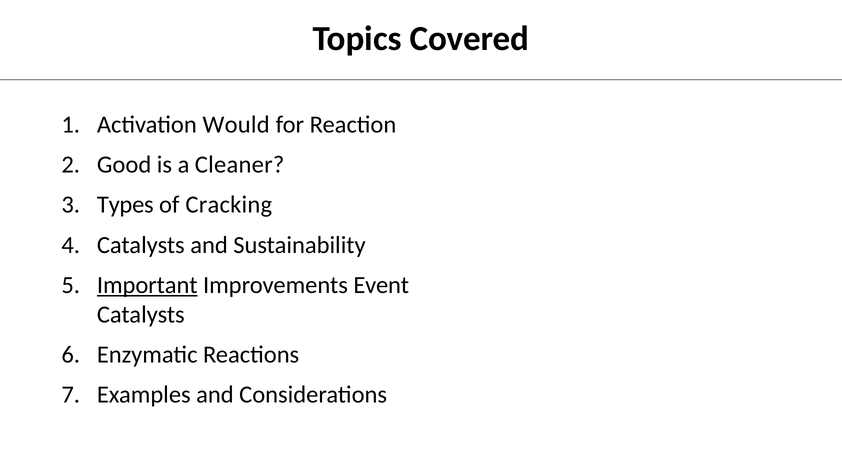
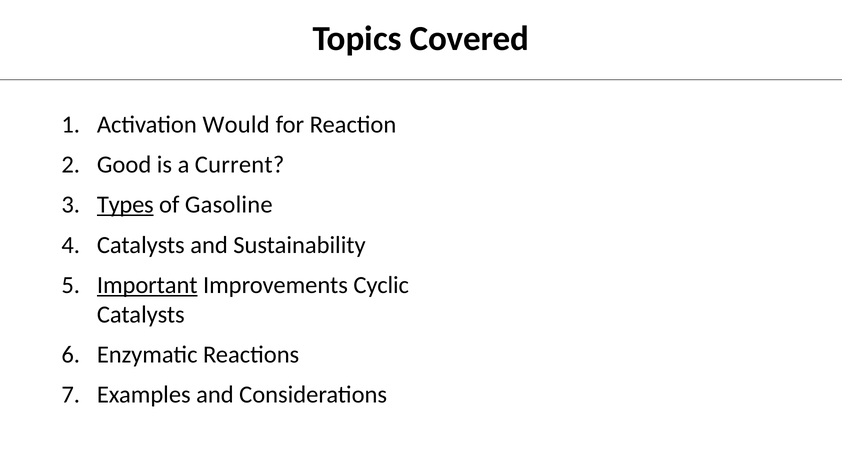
Cleaner: Cleaner -> Current (240, 165)
Types underline: none -> present (125, 205)
Cracking: Cracking -> Gasoline (229, 205)
Event: Event -> Cyclic (381, 285)
